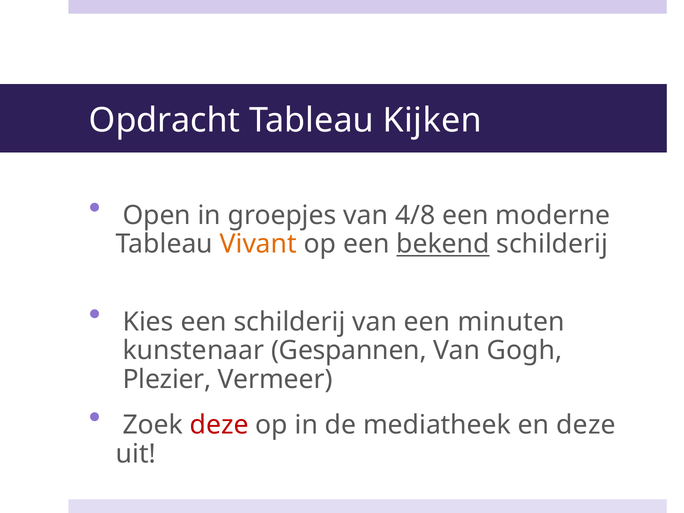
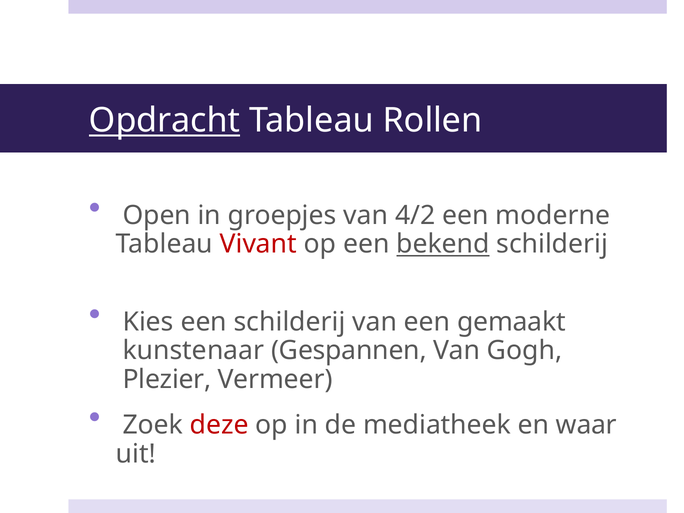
Opdracht underline: none -> present (165, 121)
Kijken: Kijken -> Rollen (433, 121)
4/8: 4/8 -> 4/2 (415, 215)
Vivant colour: orange -> red (258, 244)
minuten: minuten -> gemaakt (511, 322)
en deze: deze -> waar (586, 425)
